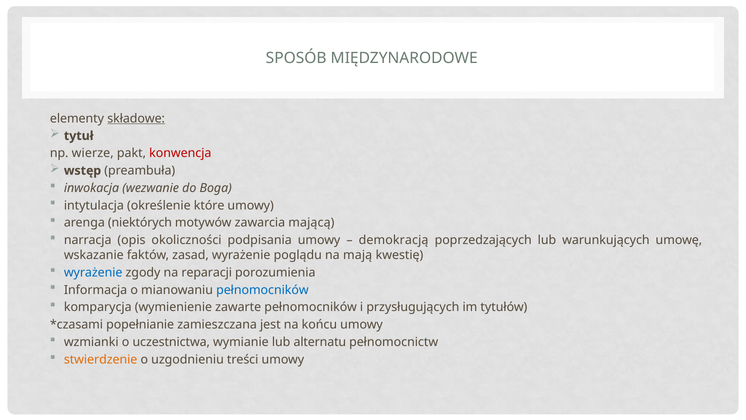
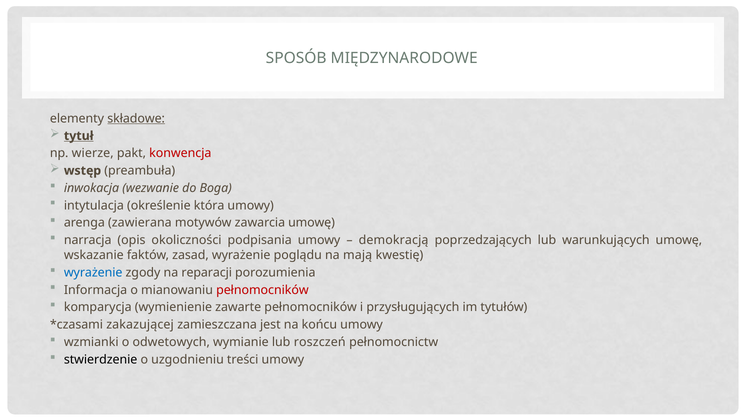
tytuł underline: none -> present (79, 136)
które: które -> która (209, 205)
niektórych: niektórych -> zawierana (140, 223)
zawarcia mającą: mającą -> umowę (312, 223)
pełnomocników colour: blue -> red (262, 290)
popełnianie: popełnianie -> zakazującej (140, 324)
uczestnictwa: uczestnictwa -> odwetowych (171, 342)
alternatu: alternatu -> roszczeń (320, 342)
stwierdzenie colour: orange -> black (101, 359)
